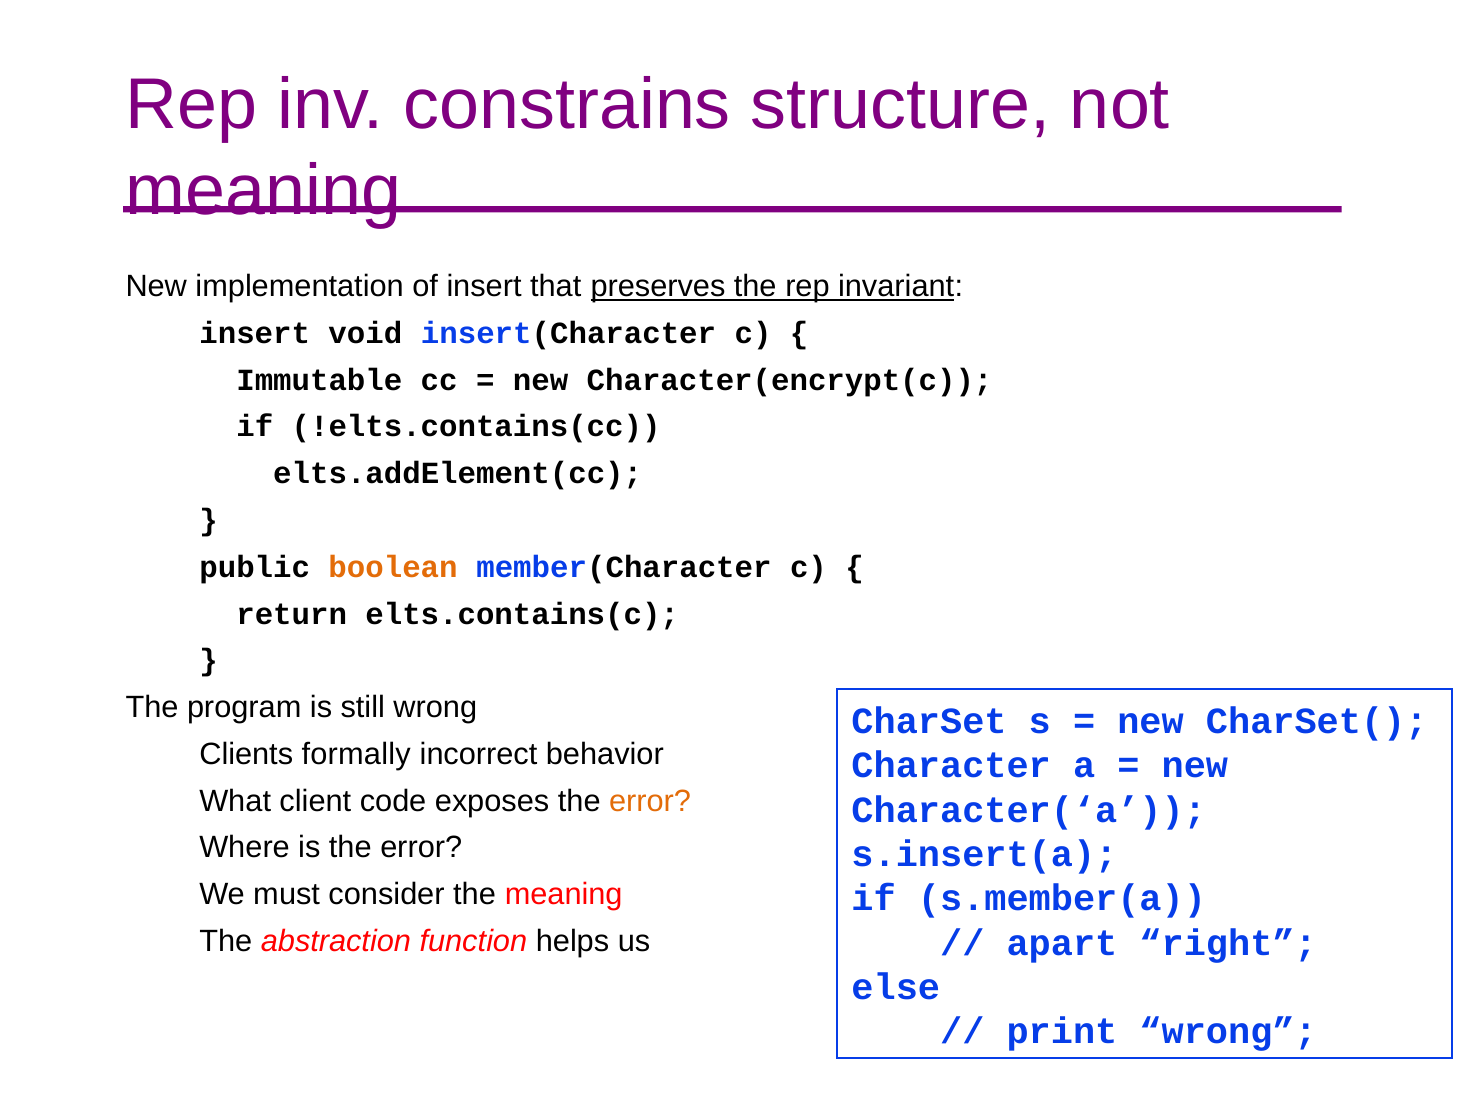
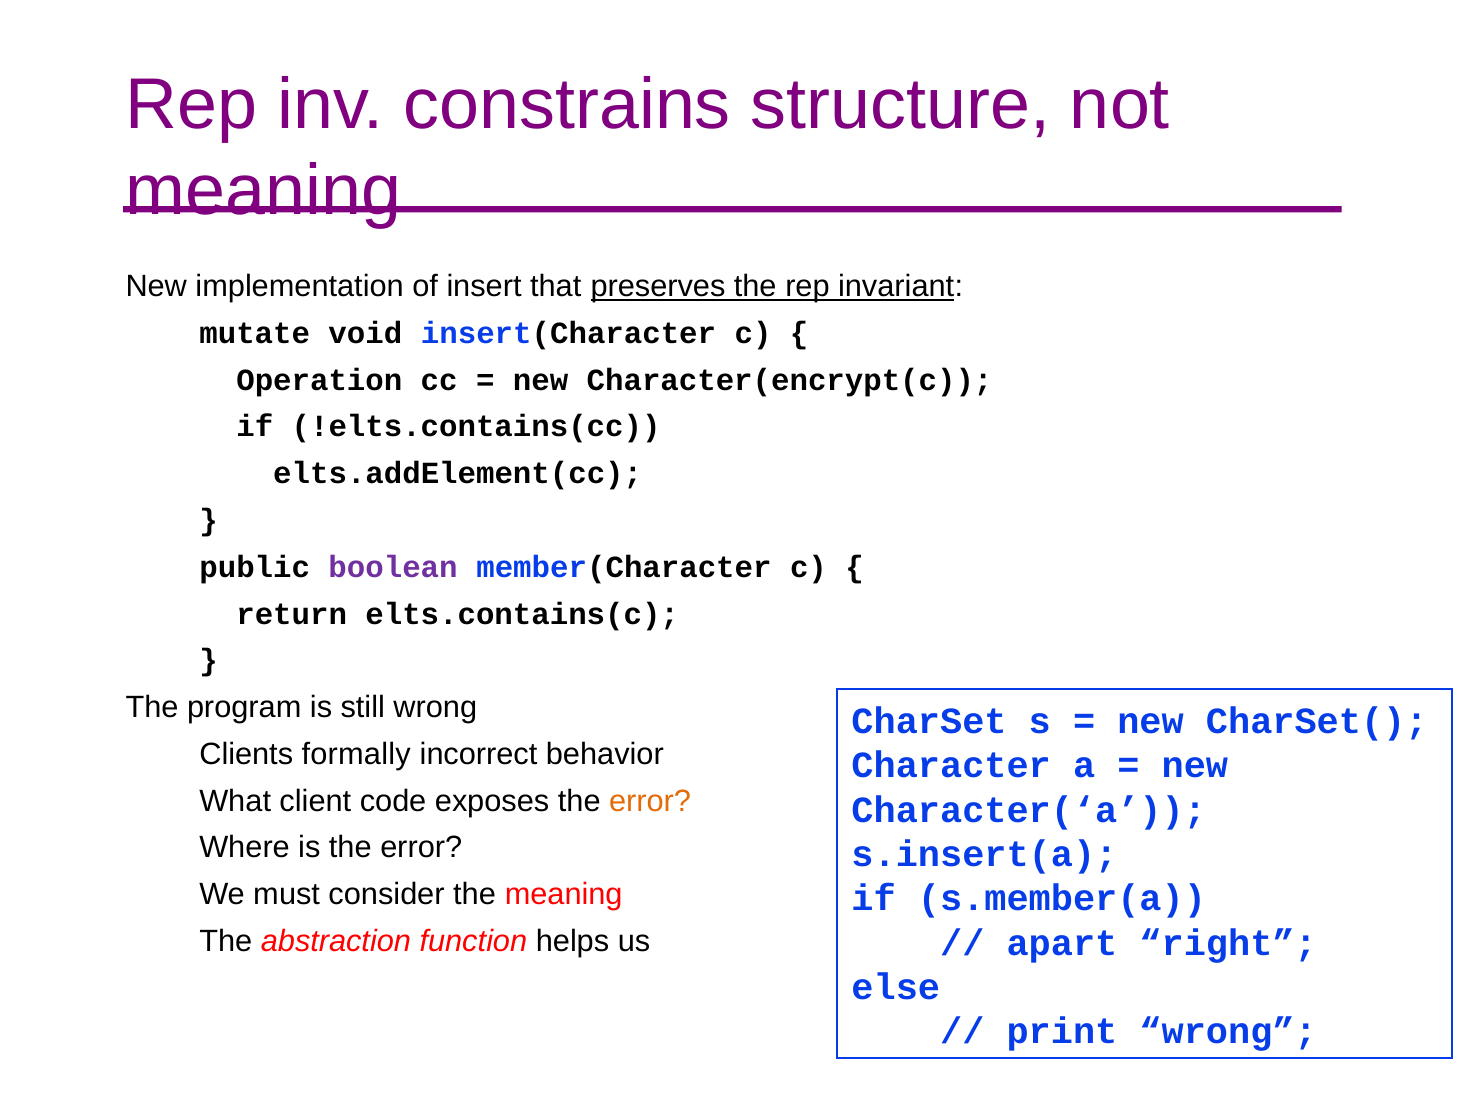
insert: insert -> mutate (255, 333)
Immutable: Immutable -> Operation (319, 380)
boolean colour: orange -> purple (393, 567)
